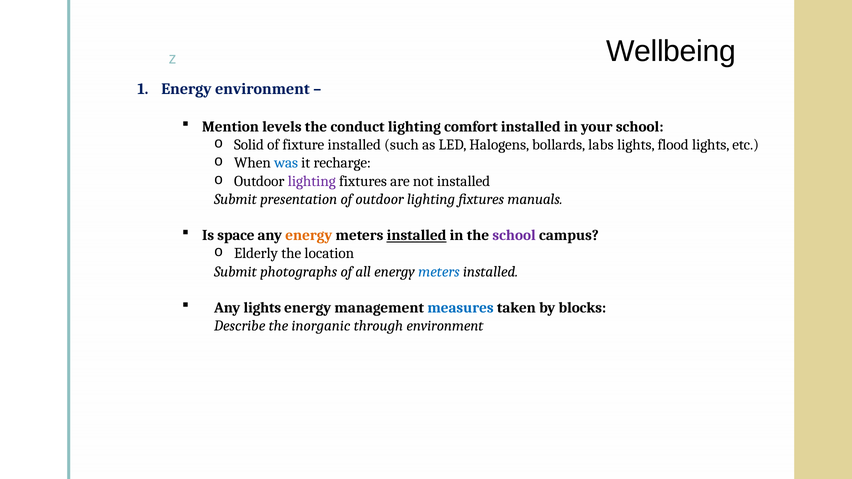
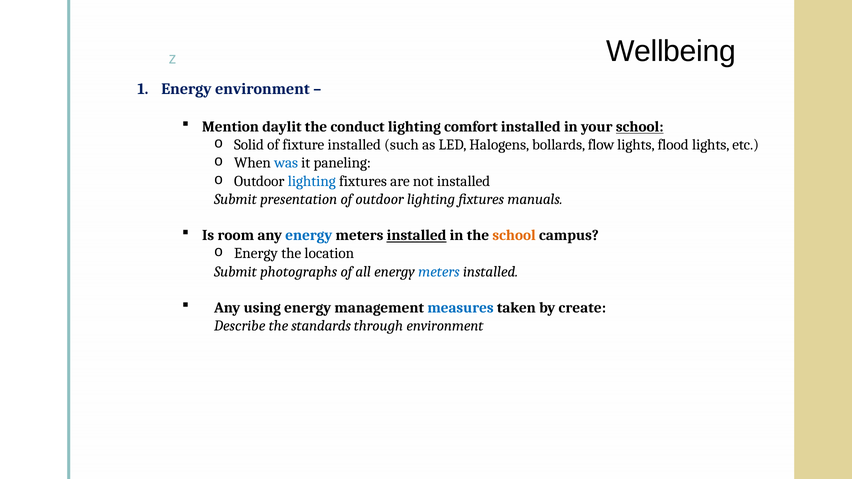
levels: levels -> daylit (282, 127)
school underline: none -> present (640, 127)
labs: labs -> flow (601, 145)
recharge: recharge -> paneling (342, 163)
lighting colour: purple -> blue (312, 181)
space: space -> room (236, 236)
energy colour: orange -> blue (309, 236)
school colour: purple -> orange (514, 236)
Elderly: Elderly -> Energy (256, 254)
Any lights: lights -> using (262, 308)
blocks: blocks -> create (582, 308)
inorganic: inorganic -> standards (321, 326)
